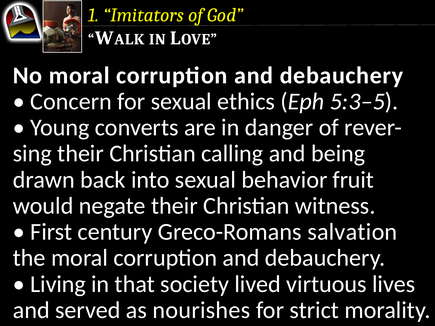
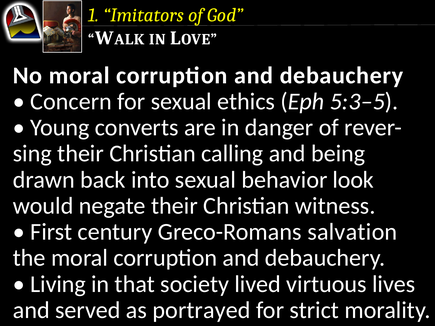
fruit: fruit -> look (353, 180)
nourishes: nourishes -> portrayed (202, 310)
